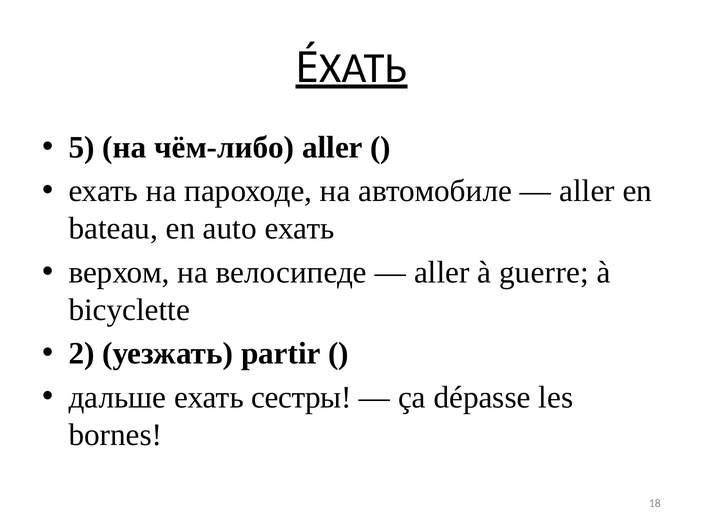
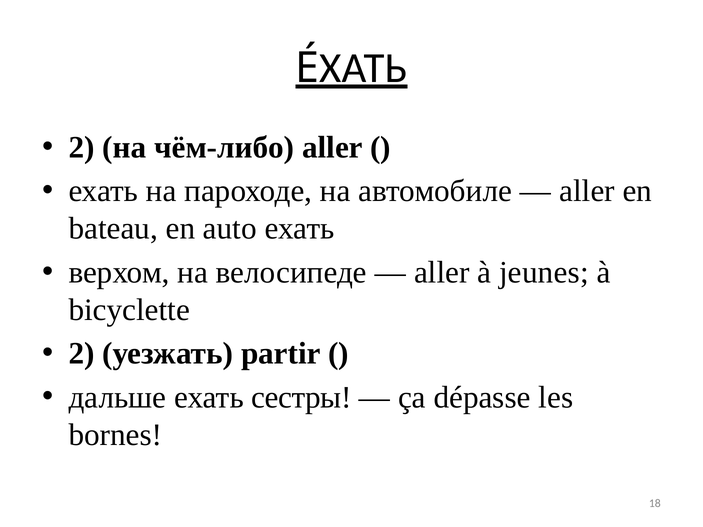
5: 5 -> 2 (82, 147)
guerre: guerre -> jeunes (544, 272)
